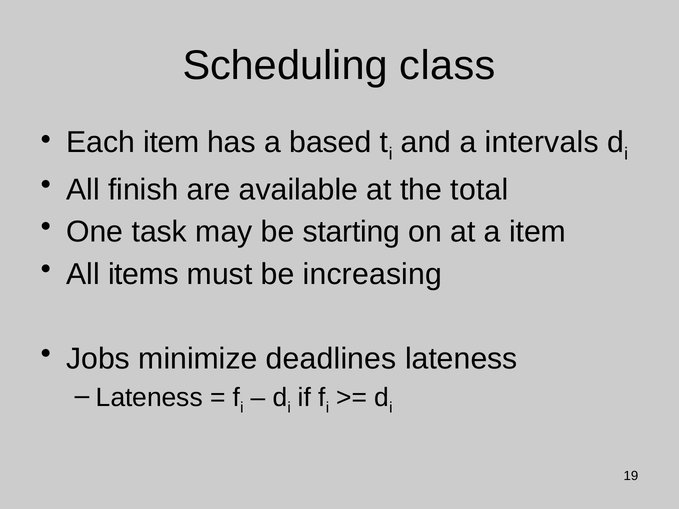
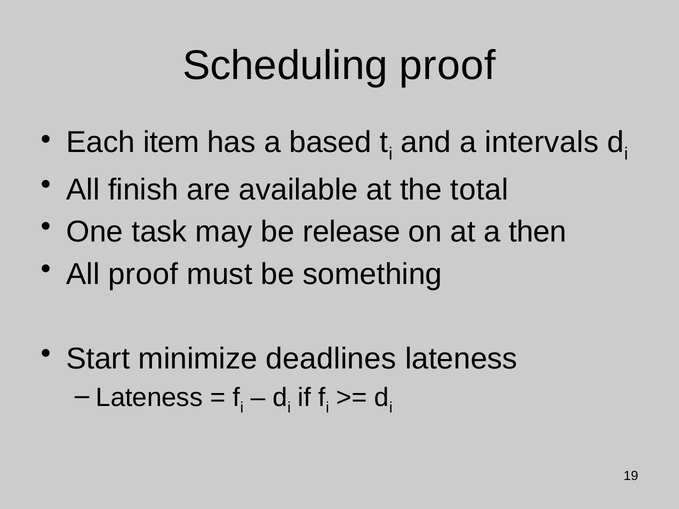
Scheduling class: class -> proof (447, 66)
starting: starting -> release (352, 232)
a item: item -> then (538, 232)
All items: items -> proof (143, 274)
increasing: increasing -> something (372, 274)
Jobs: Jobs -> Start (98, 359)
